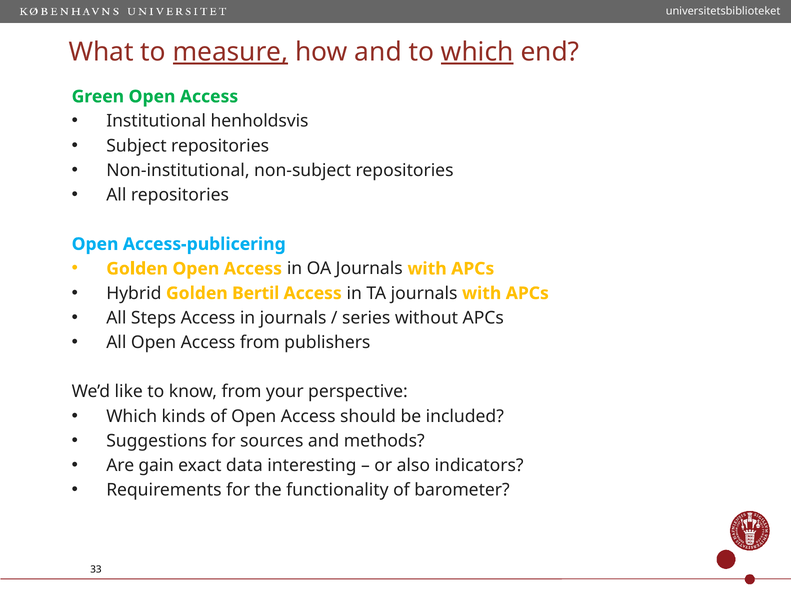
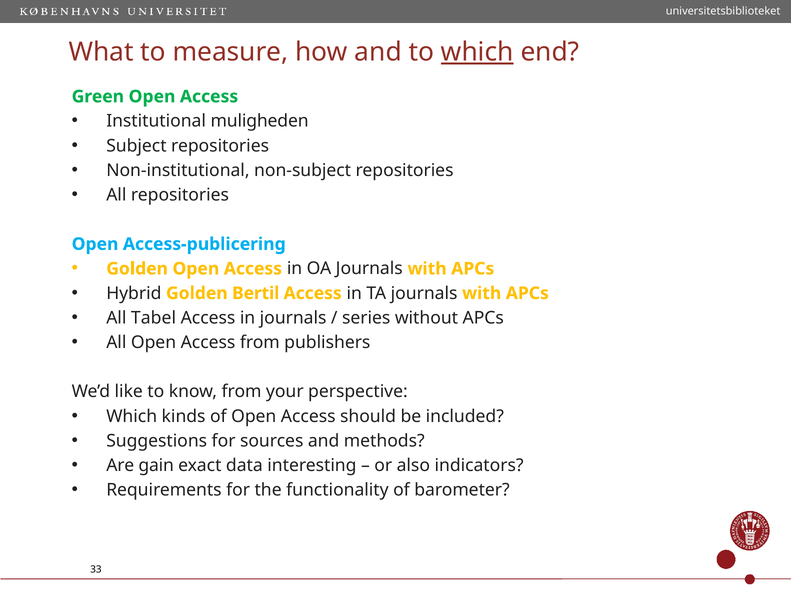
measure underline: present -> none (231, 52)
henholdsvis: henholdsvis -> muligheden (260, 121)
Steps: Steps -> Tabel (154, 318)
